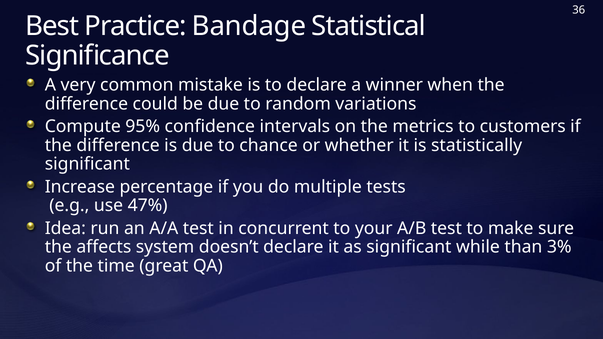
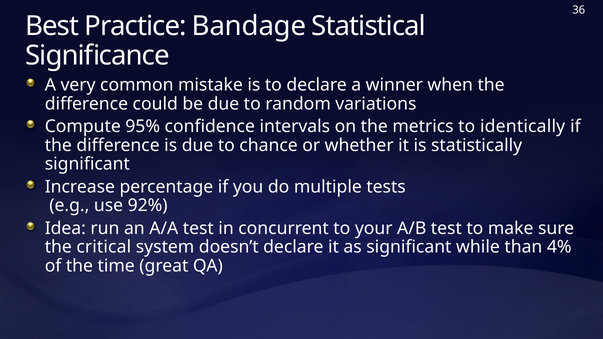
customers: customers -> identically (523, 126)
47%: 47% -> 92% (148, 206)
affects: affects -> critical (104, 247)
3%: 3% -> 4% (559, 247)
